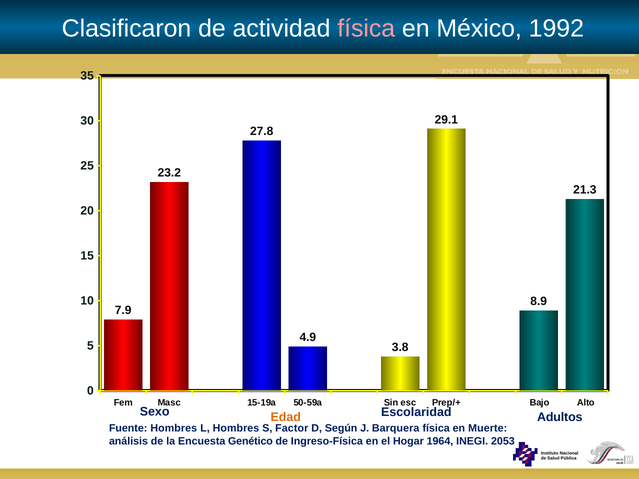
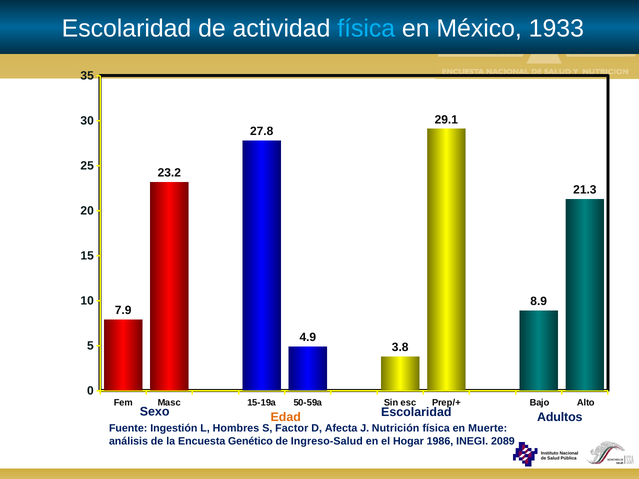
Clasificaron: Clasificaron -> Escolaridad (127, 29)
física colour: pink -> light blue (366, 29)
1992: 1992 -> 1933 (556, 29)
Fuente Hombres: Hombres -> Ingestión (174, 429)
Según: Según -> Afecta (341, 429)
Barquera: Barquera -> Nutrición (396, 429)
Ingreso-Física: Ingreso-Física -> Ingreso-Salud (327, 441)
1964: 1964 -> 1986 (440, 441)
2053: 2053 -> 2089 (503, 441)
